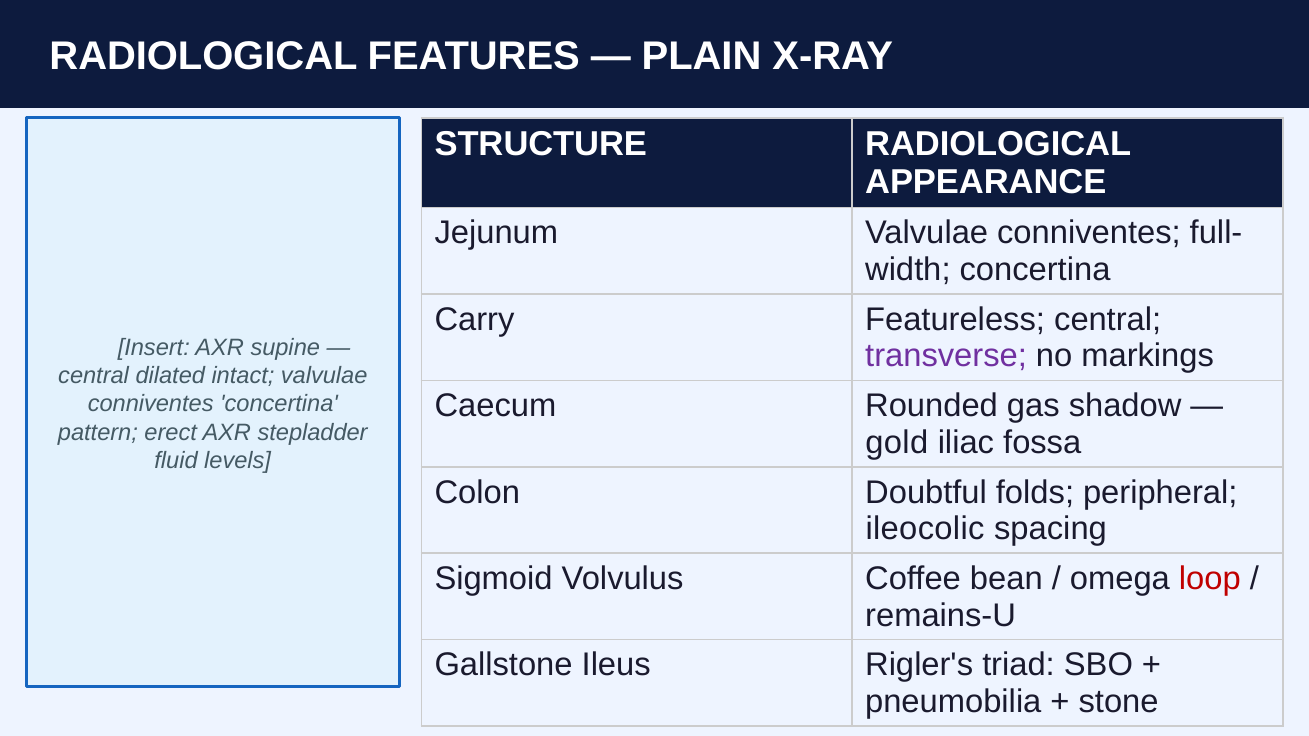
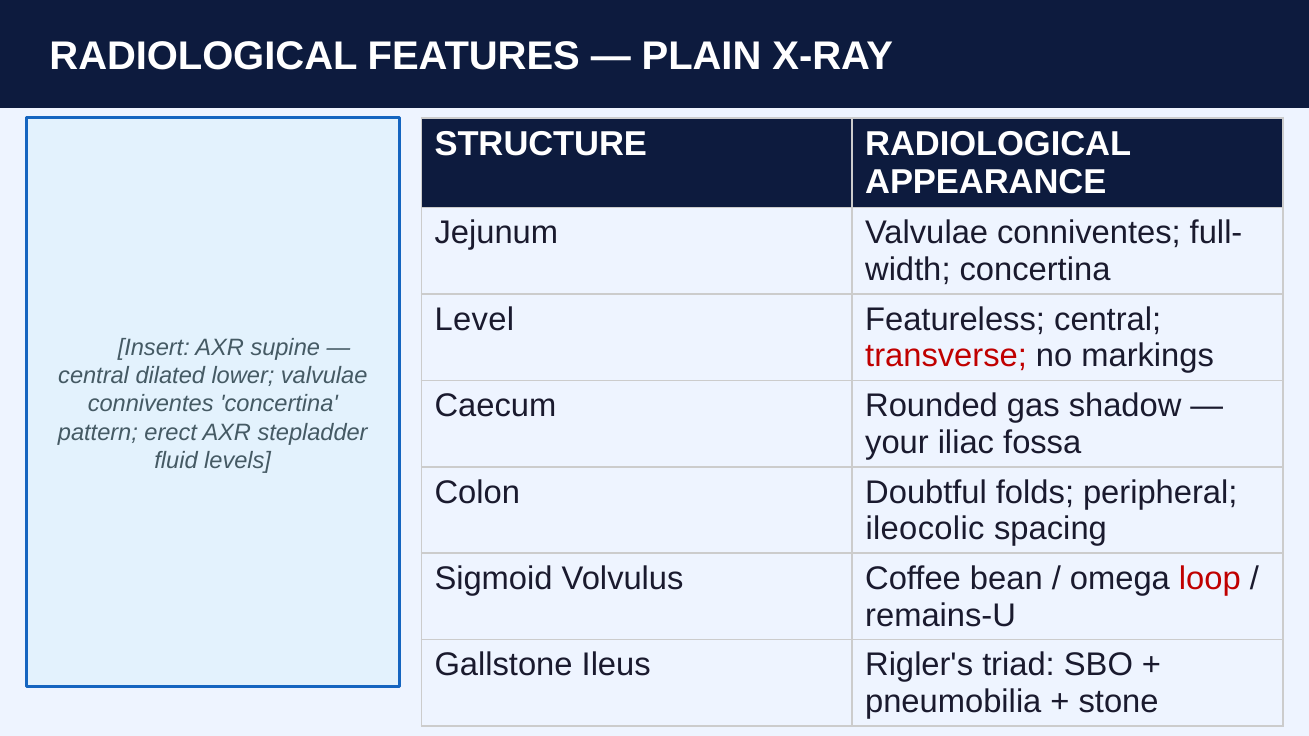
Carry: Carry -> Level (474, 320)
transverse colour: purple -> red (946, 356)
intact: intact -> lower (243, 376)
gold: gold -> your (897, 443)
